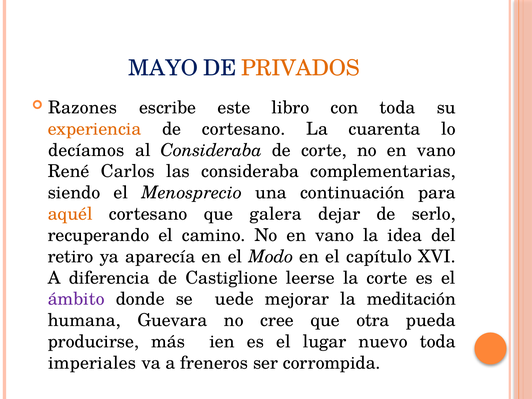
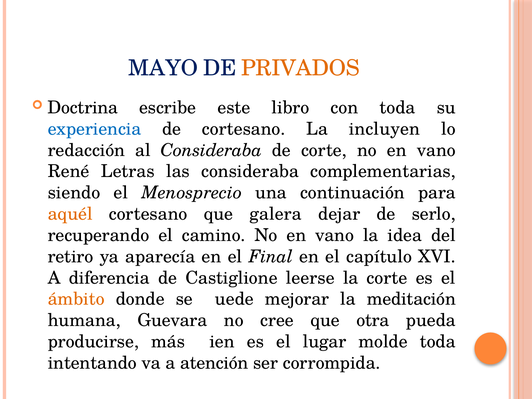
Razones: Razones -> Doctrina (83, 108)
experiencia colour: orange -> blue (95, 129)
cuarenta: cuarenta -> incluyen (384, 129)
decíamos: decíamos -> redacción (86, 150)
Carlos: Carlos -> Letras (128, 171)
Modo: Modo -> Final (271, 257)
ámbito colour: purple -> orange (76, 299)
nuevo: nuevo -> molde (383, 342)
imperiales: imperiales -> intentando (92, 363)
freneros: freneros -> atención (214, 363)
